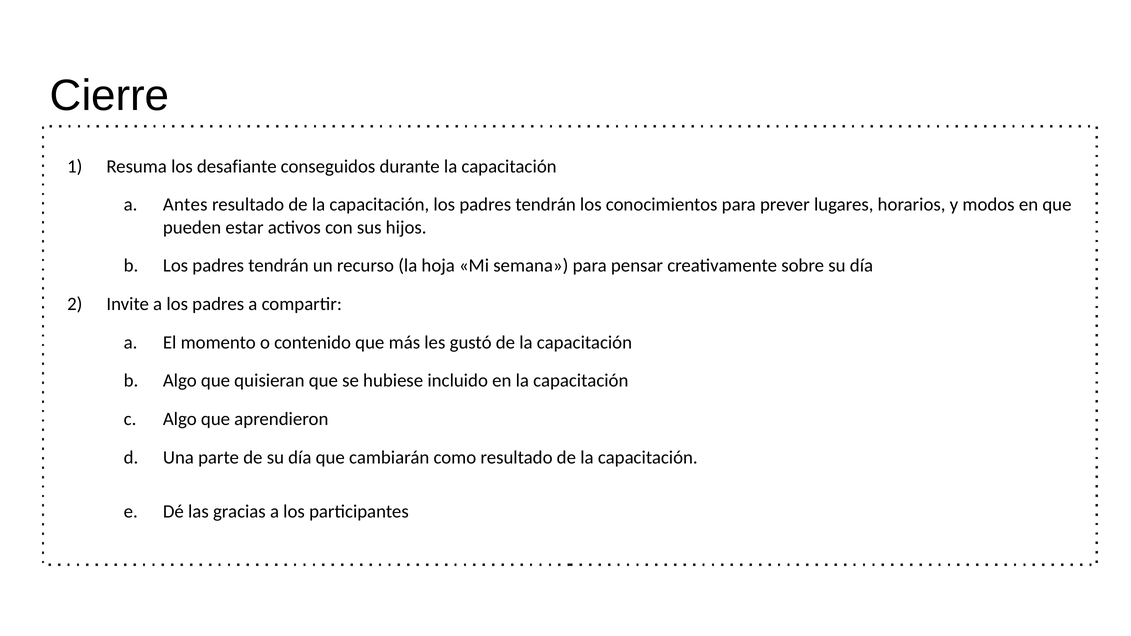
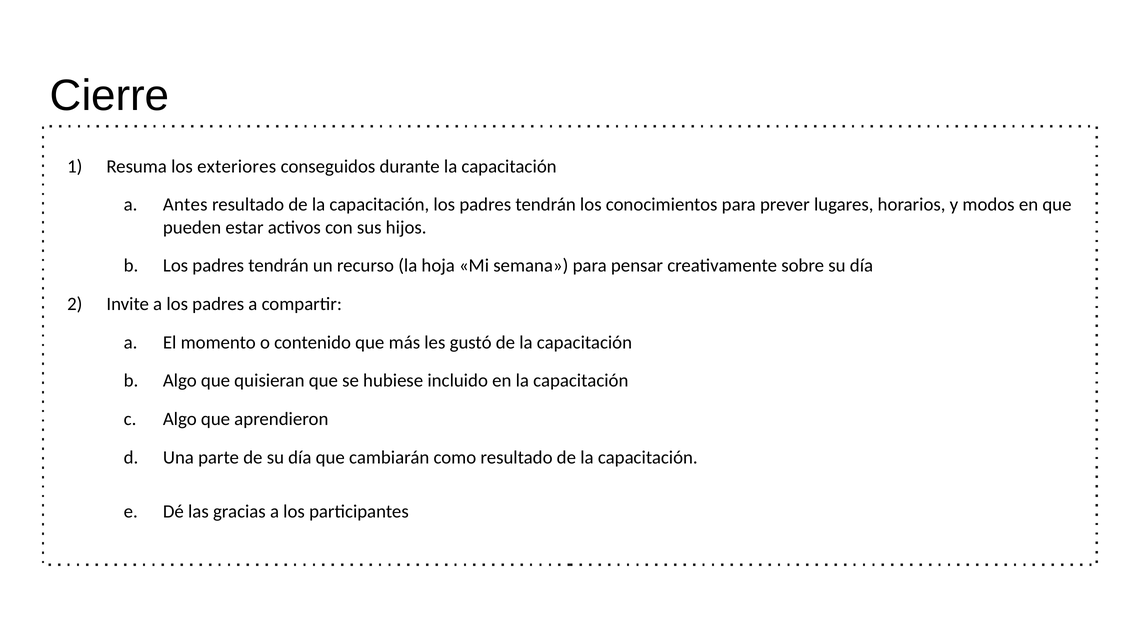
desafiante: desafiante -> exteriores (237, 166)
